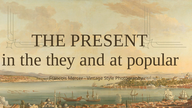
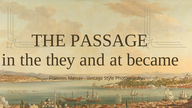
PRESENT: PRESENT -> PASSAGE (109, 41)
popular: popular -> became (153, 60)
